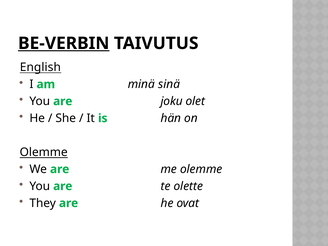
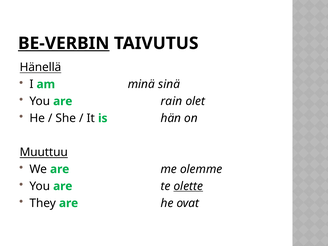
English: English -> Hänellä (40, 67)
joku: joku -> rain (171, 101)
Olemme: Olemme -> Muuttuu (44, 152)
olette underline: none -> present (188, 186)
